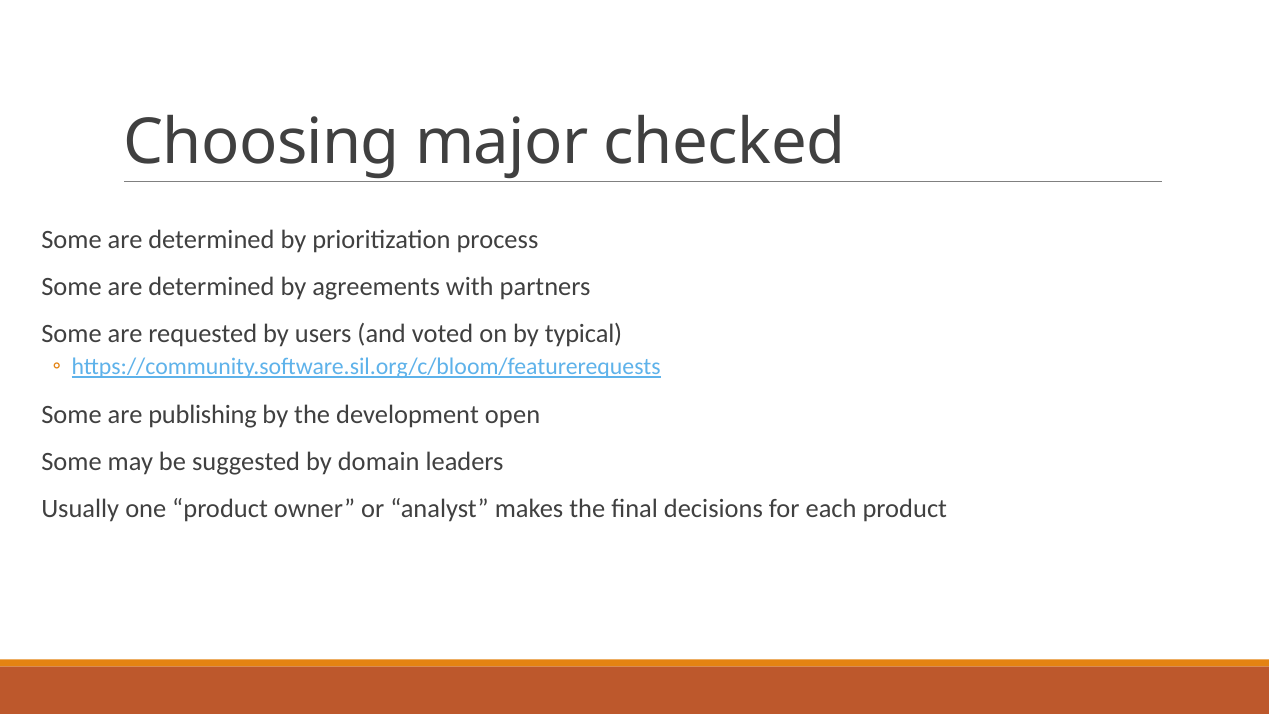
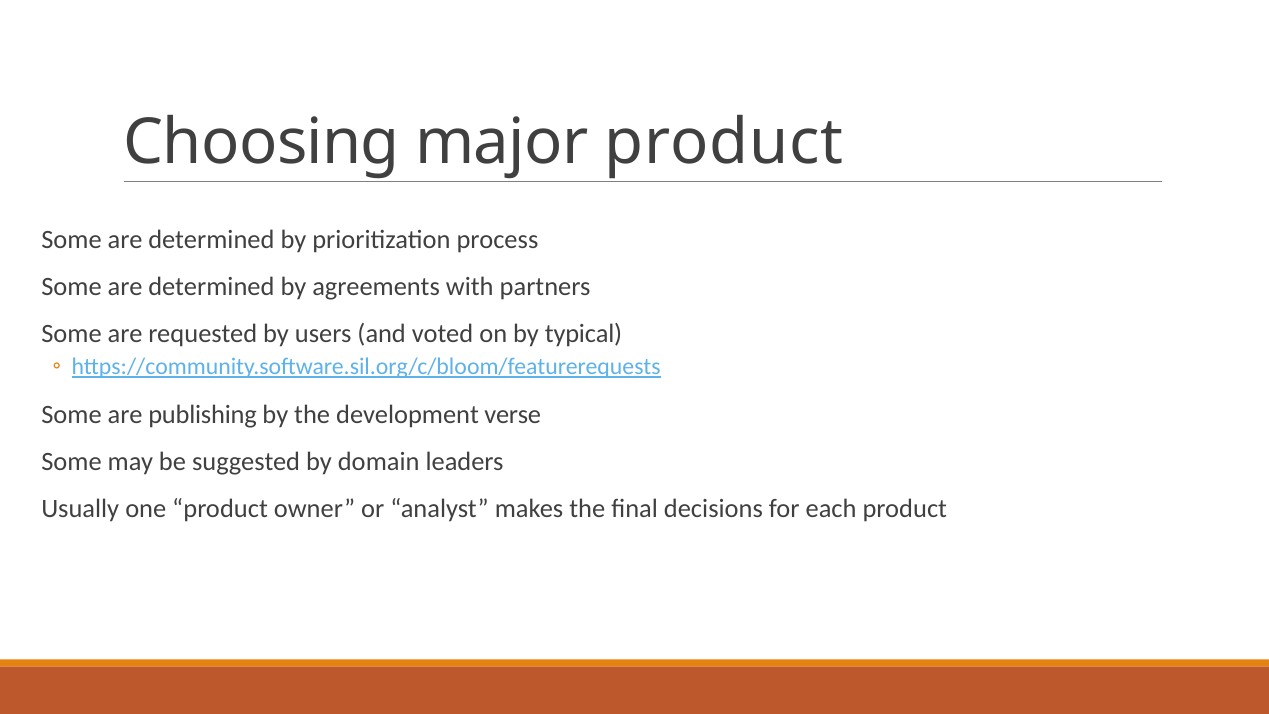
major checked: checked -> product (724, 142)
open: open -> verse (513, 415)
